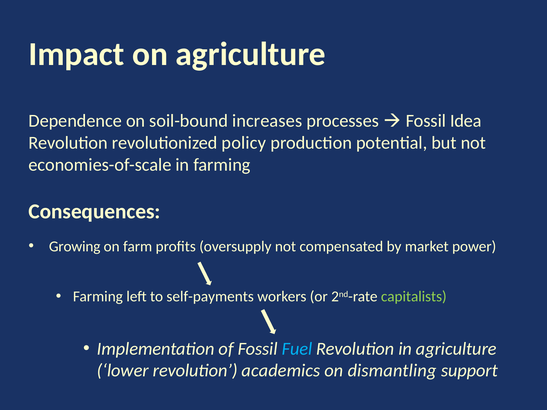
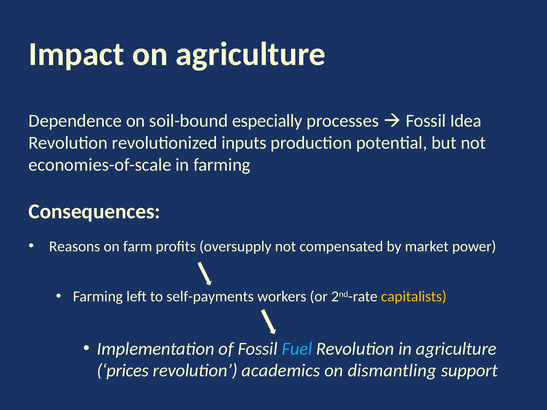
increases: increases -> especially (267, 121)
policy: policy -> inputs (244, 143)
Growing: Growing -> Reasons (75, 247)
capitalists colour: light green -> yellow (414, 297)
lower: lower -> prices (123, 371)
